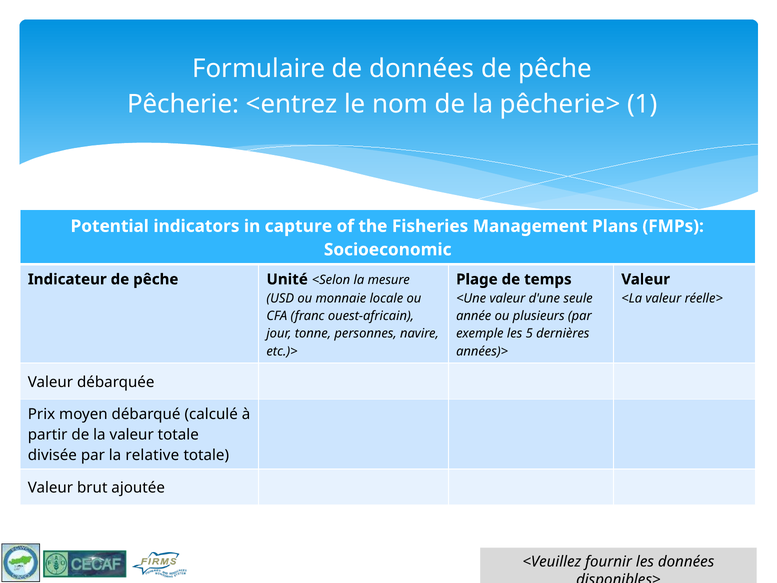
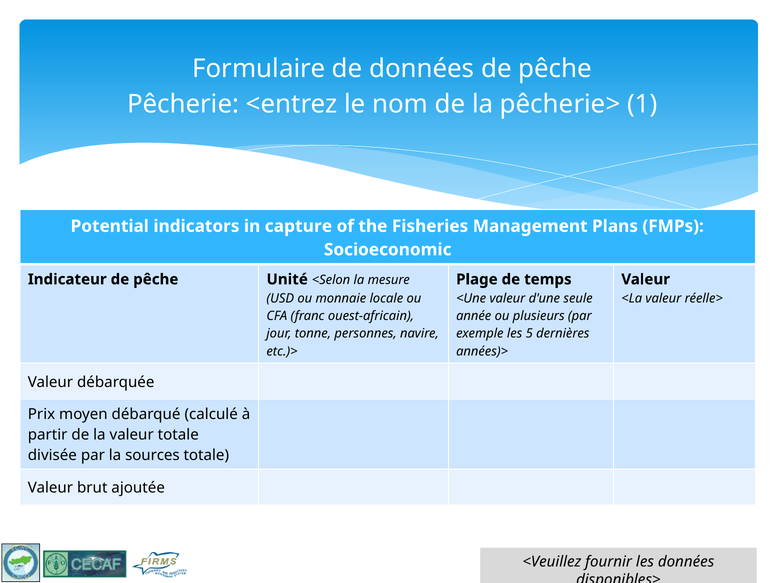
relative: relative -> sources (152, 455)
